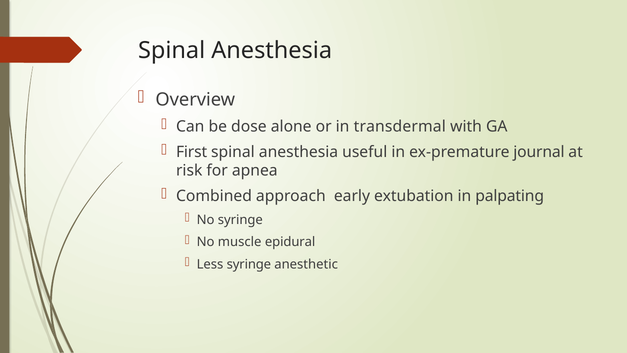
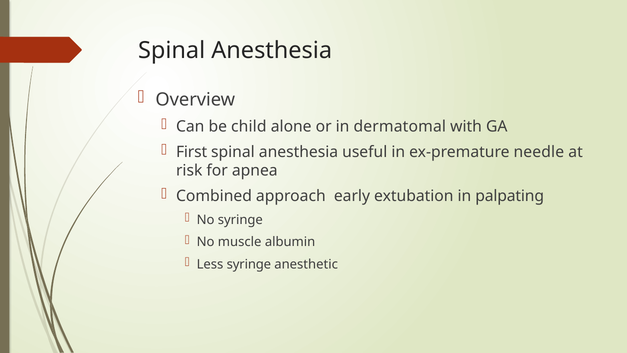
dose: dose -> child (249, 126)
transdermal: transdermal -> dermatomal (400, 126)
journal: journal -> needle (539, 152)
epidural: epidural -> albumin (290, 242)
